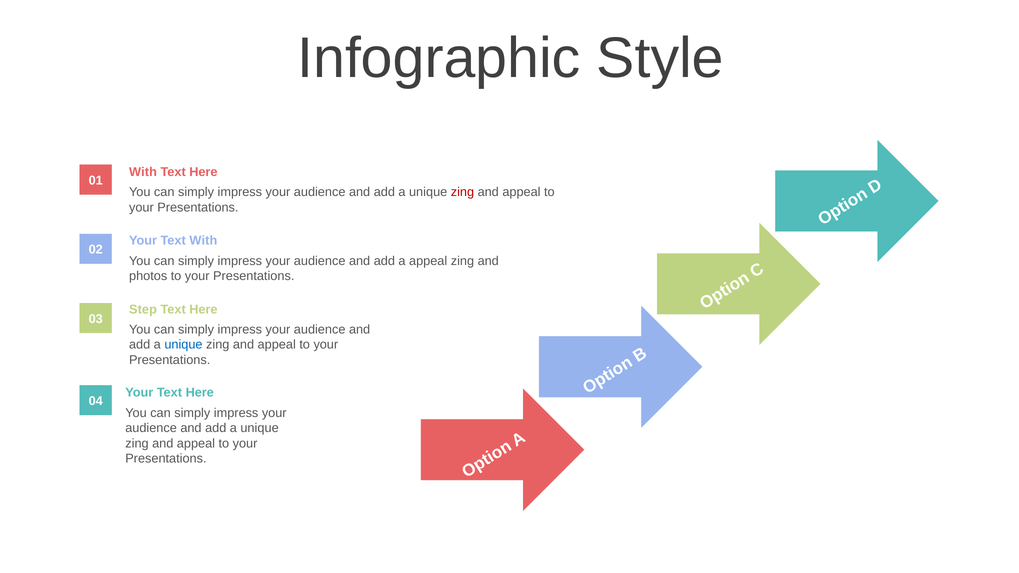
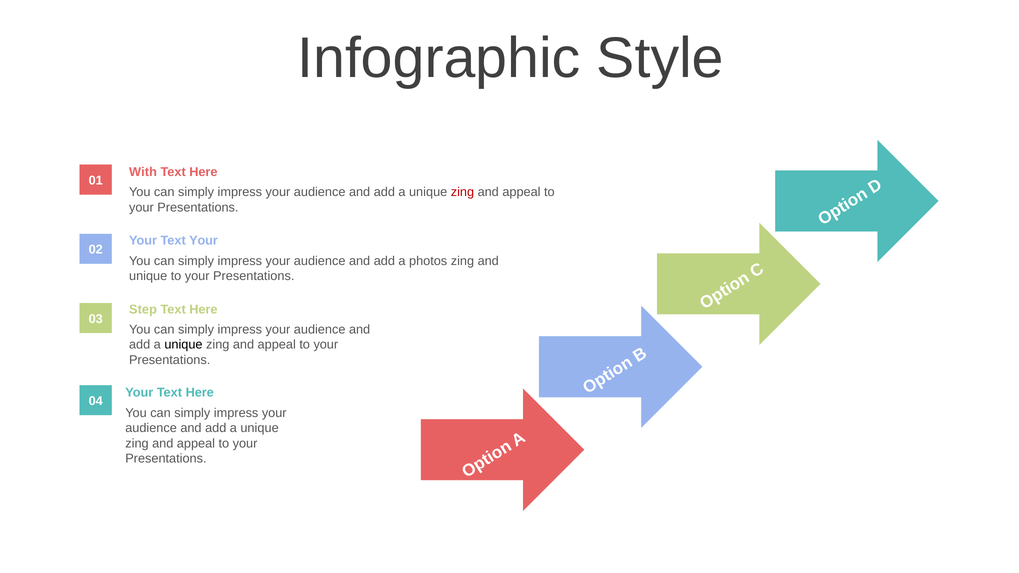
Text With: With -> Your (204, 241)
a appeal: appeal -> photos (428, 261)
photos: photos -> unique (148, 276)
unique colour: blue -> black (183, 345)
